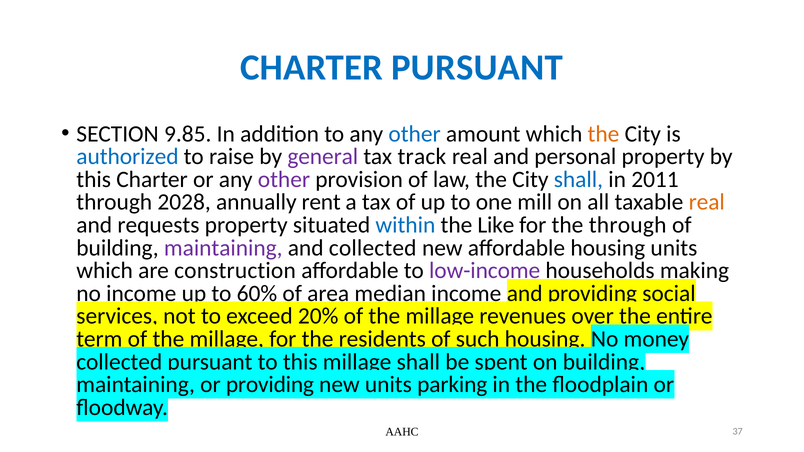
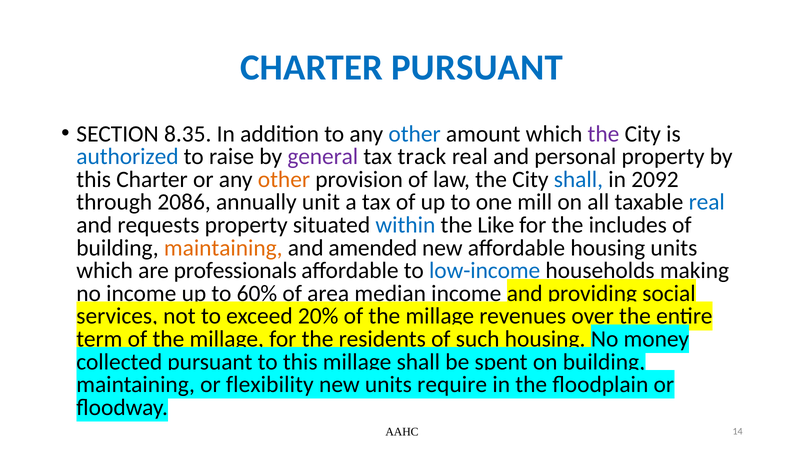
9.85: 9.85 -> 8.35 (188, 134)
the colour: orange -> purple (603, 134)
other colour: purple -> orange (284, 180)
2011: 2011 -> 2092 (655, 180)
2028: 2028 -> 2086 (184, 202)
rent: rent -> unit (321, 202)
real colour: orange -> blue (707, 202)
the through: through -> includes (628, 225)
maintaining colour: purple -> orange (223, 248)
and collected: collected -> amended (373, 248)
construction: construction -> professionals (235, 271)
low-income colour: purple -> blue (485, 271)
or providing: providing -> flexibility (270, 385)
parking: parking -> require (452, 385)
37: 37 -> 14 (738, 432)
